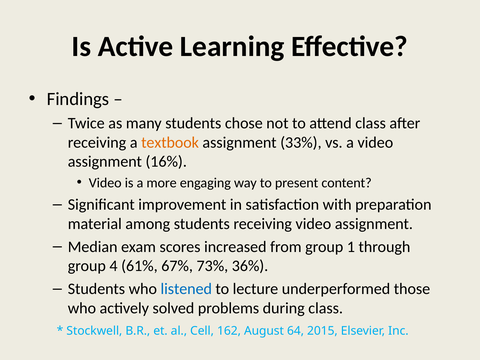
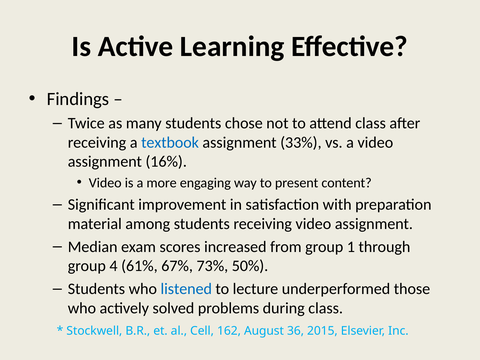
textbook colour: orange -> blue (170, 142)
36%: 36% -> 50% (250, 266)
64: 64 -> 36 (295, 331)
